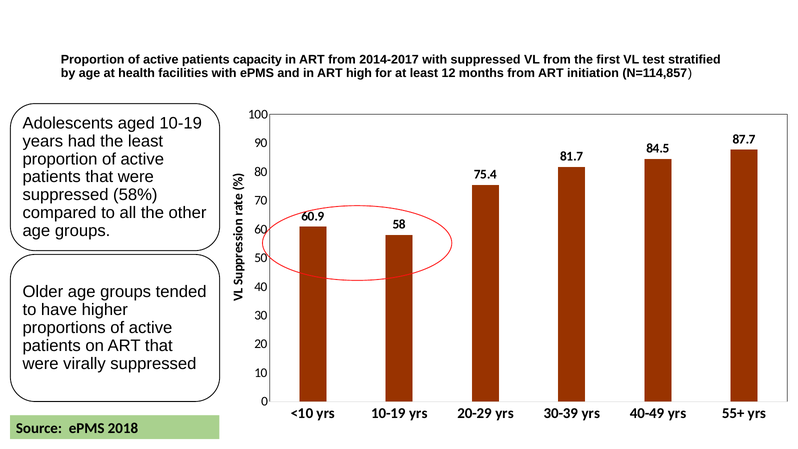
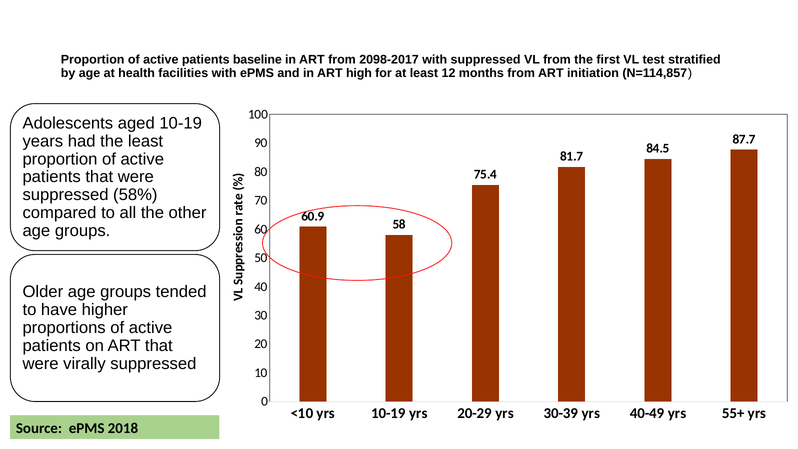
capacity: capacity -> baseline (257, 60)
2014-2017: 2014-2017 -> 2098-2017 (389, 60)
